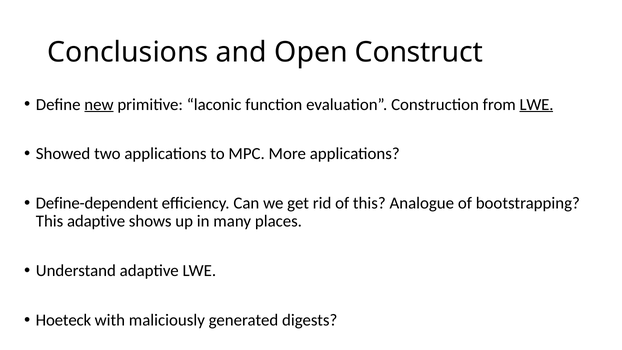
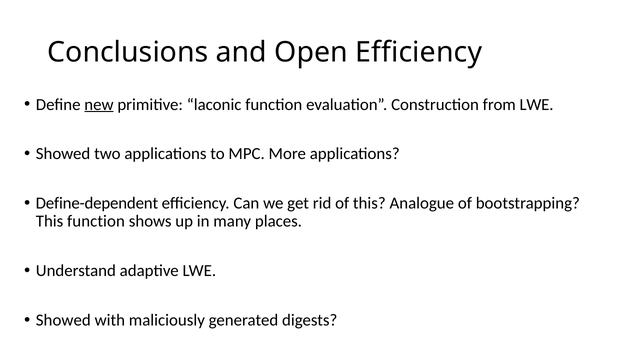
Open Construct: Construct -> Efficiency (419, 52)
LWE underline: present -> none (537, 104)
This adaptive: adaptive -> function (96, 221)
Hoeteck: Hoeteck -> Showed (63, 320)
